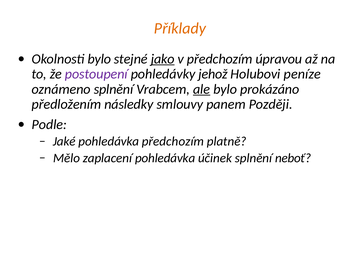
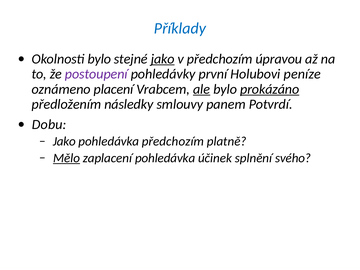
Příklady colour: orange -> blue (180, 28)
jehož: jehož -> první (213, 74)
oznámeno splnění: splnění -> placení (114, 89)
prokázáno underline: none -> present (270, 89)
Později: Později -> Potvrdí (271, 104)
Podle: Podle -> Dobu (49, 124)
Jaké: Jaké -> Jako (64, 141)
Mělo underline: none -> present (66, 158)
neboť: neboť -> svého (293, 158)
